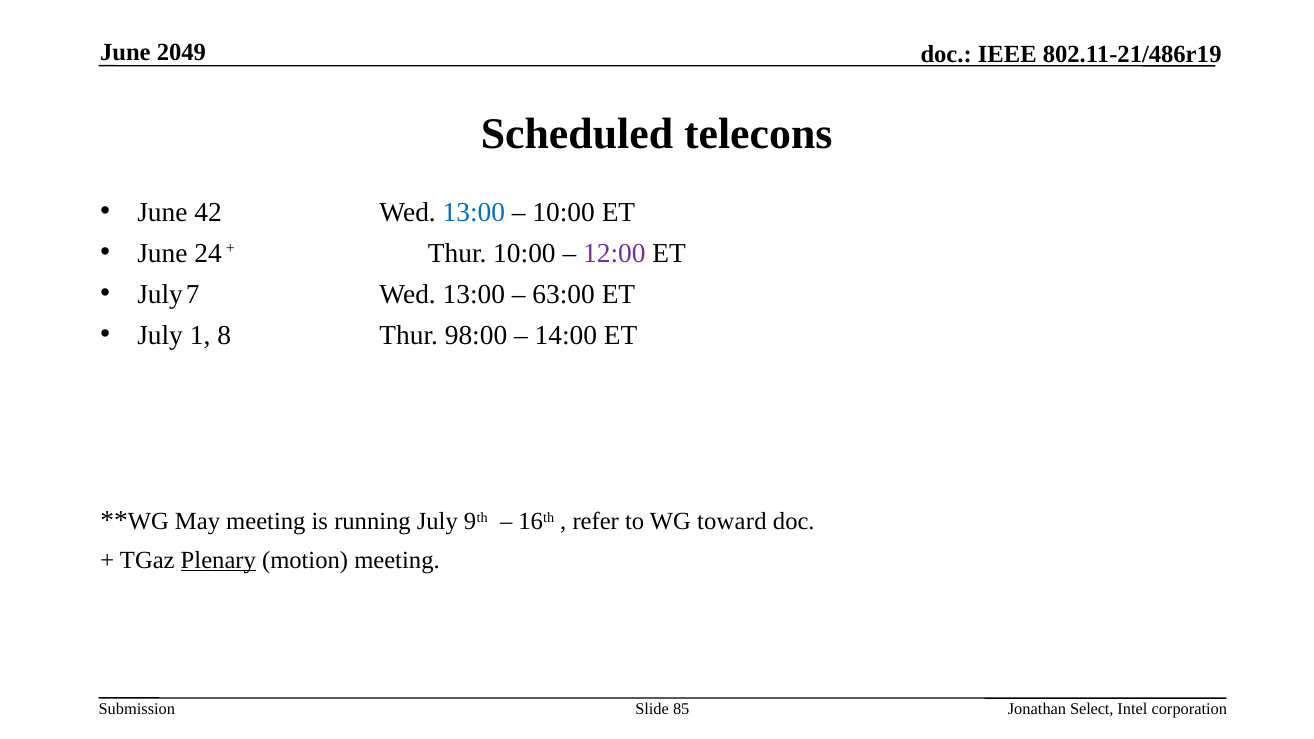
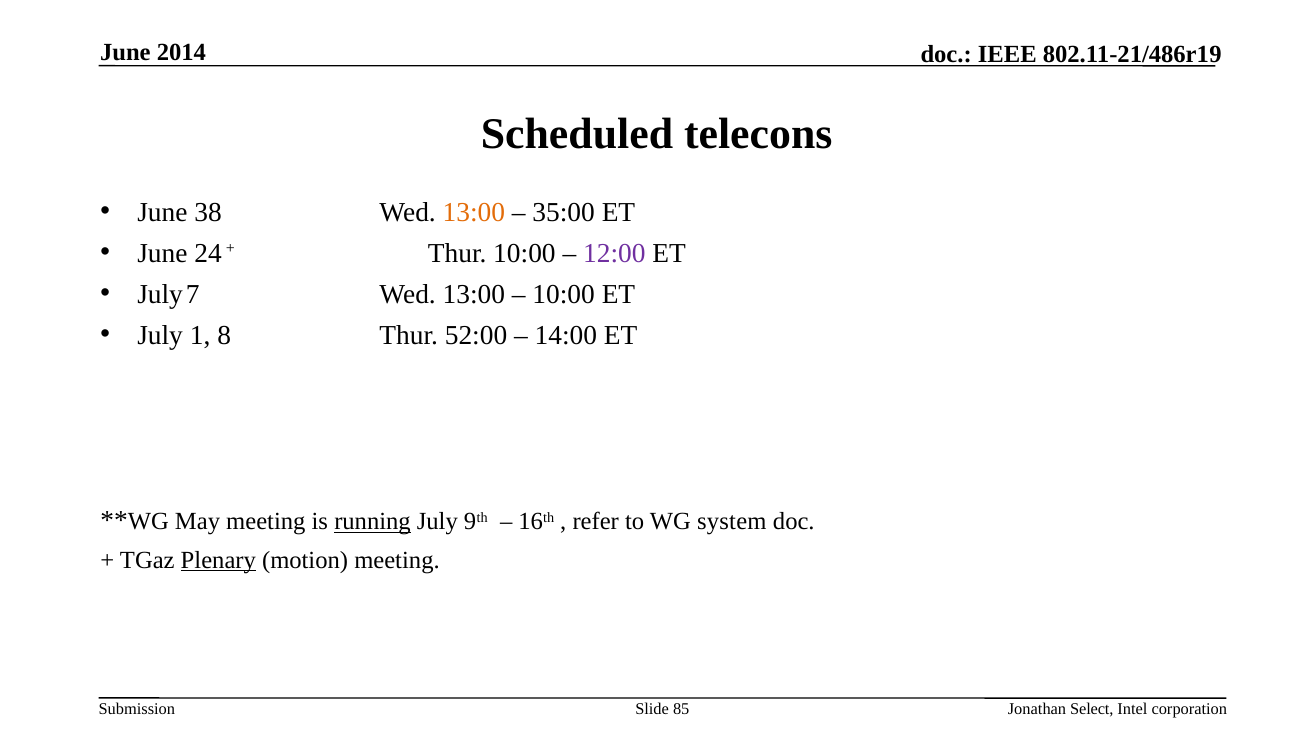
2049: 2049 -> 2014 (181, 52)
42: 42 -> 38 (208, 212)
13:00 colour: blue -> orange (474, 212)
10:00: 10:00 -> 35:00 (564, 212)
63:00: 63:00 -> 10:00 (564, 294)
98:00: 98:00 -> 52:00 (476, 335)
running underline: none -> present (372, 522)
toward: toward -> system (732, 522)
